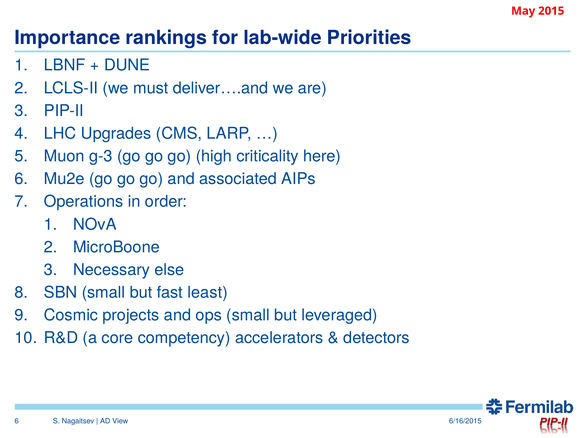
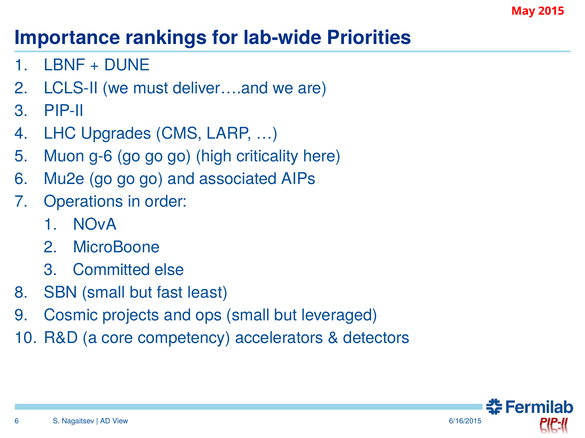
g-3: g-3 -> g-6 (101, 156)
Necessary: Necessary -> Committed (112, 270)
